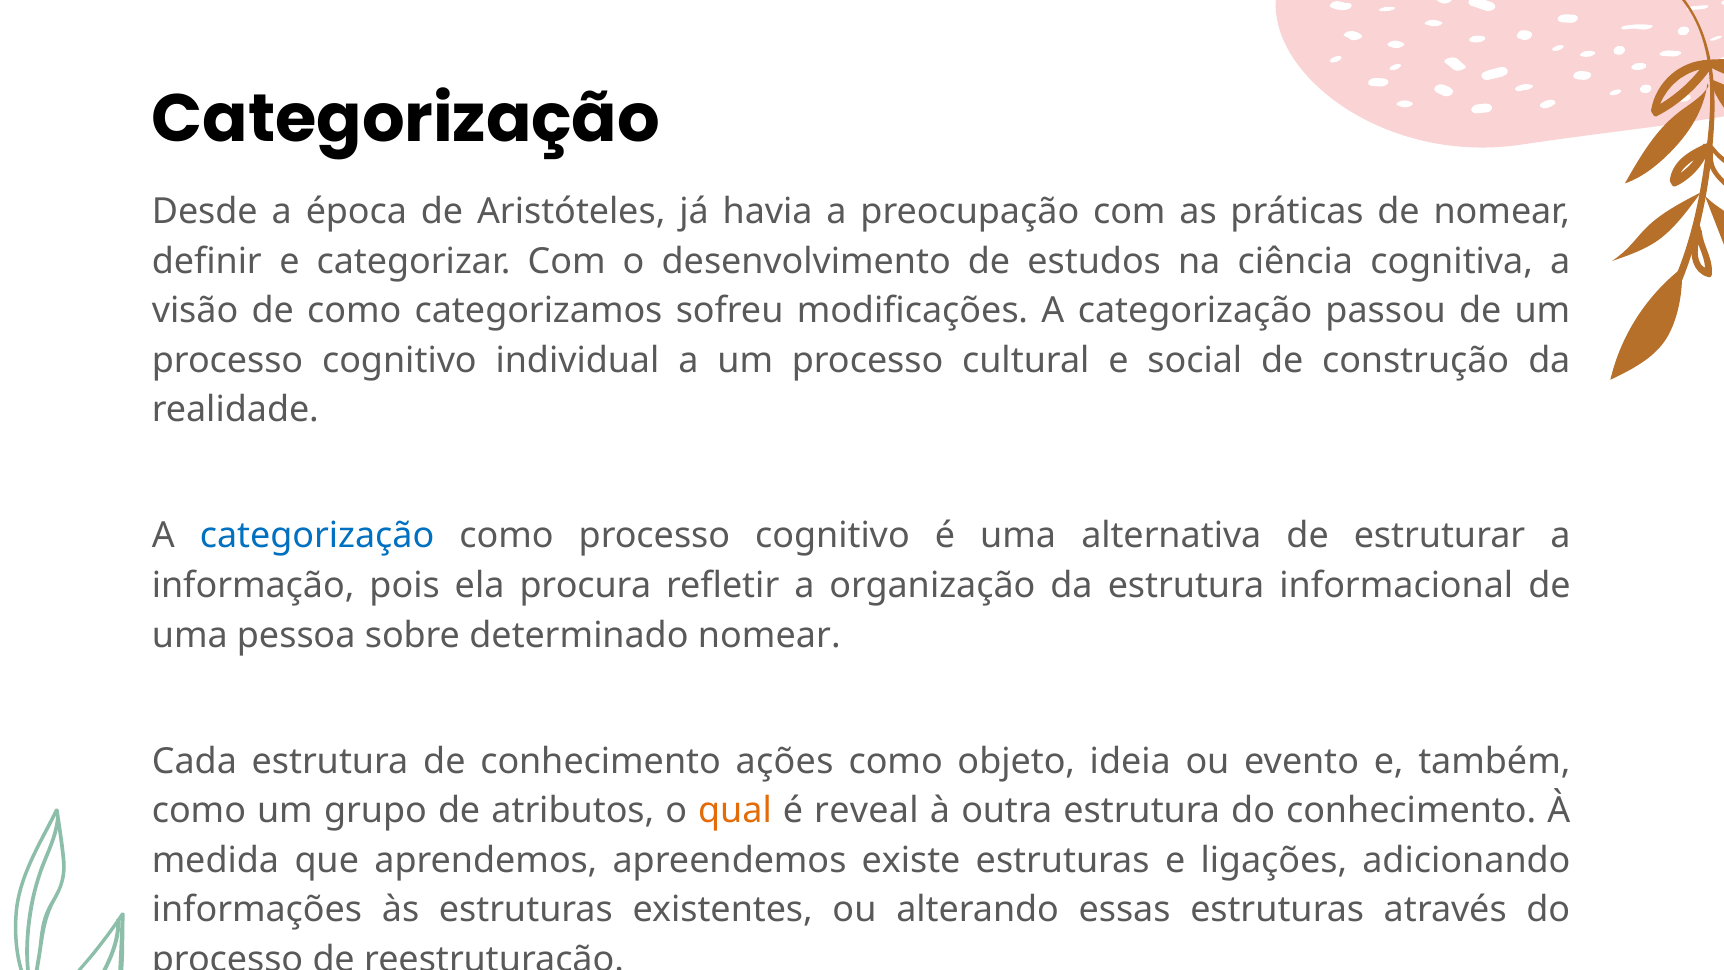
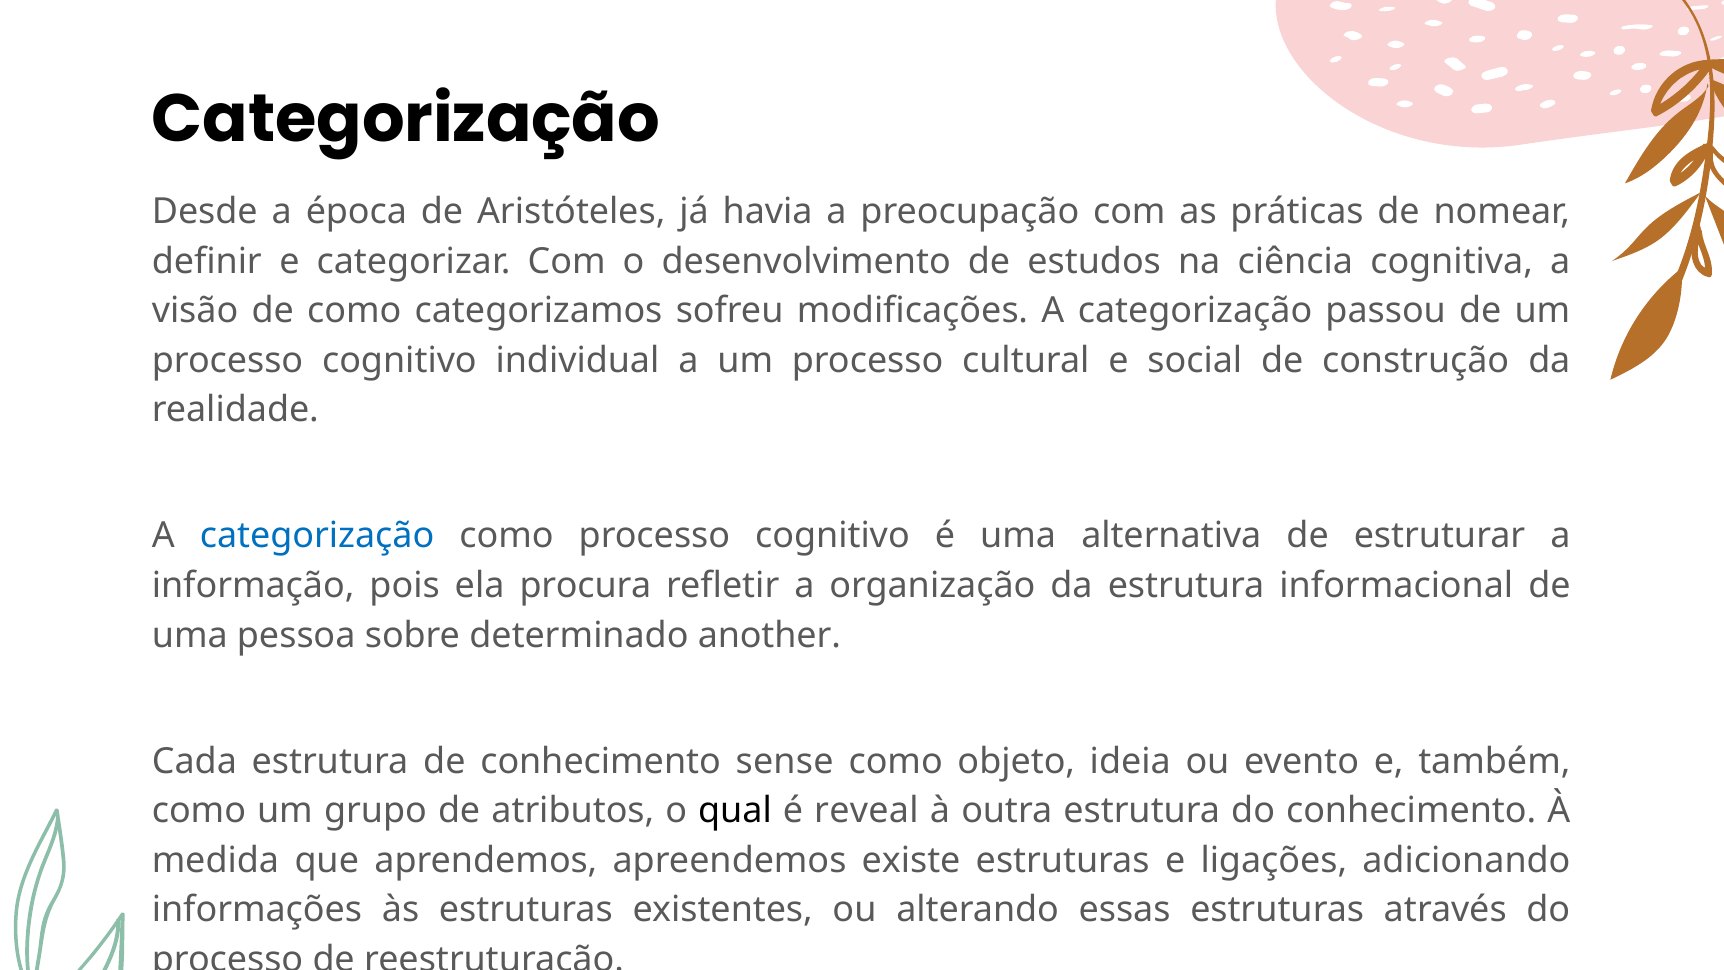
determinado nomear: nomear -> another (769, 635)
ações: ações -> sense (785, 761)
qual colour: orange -> black (735, 811)
